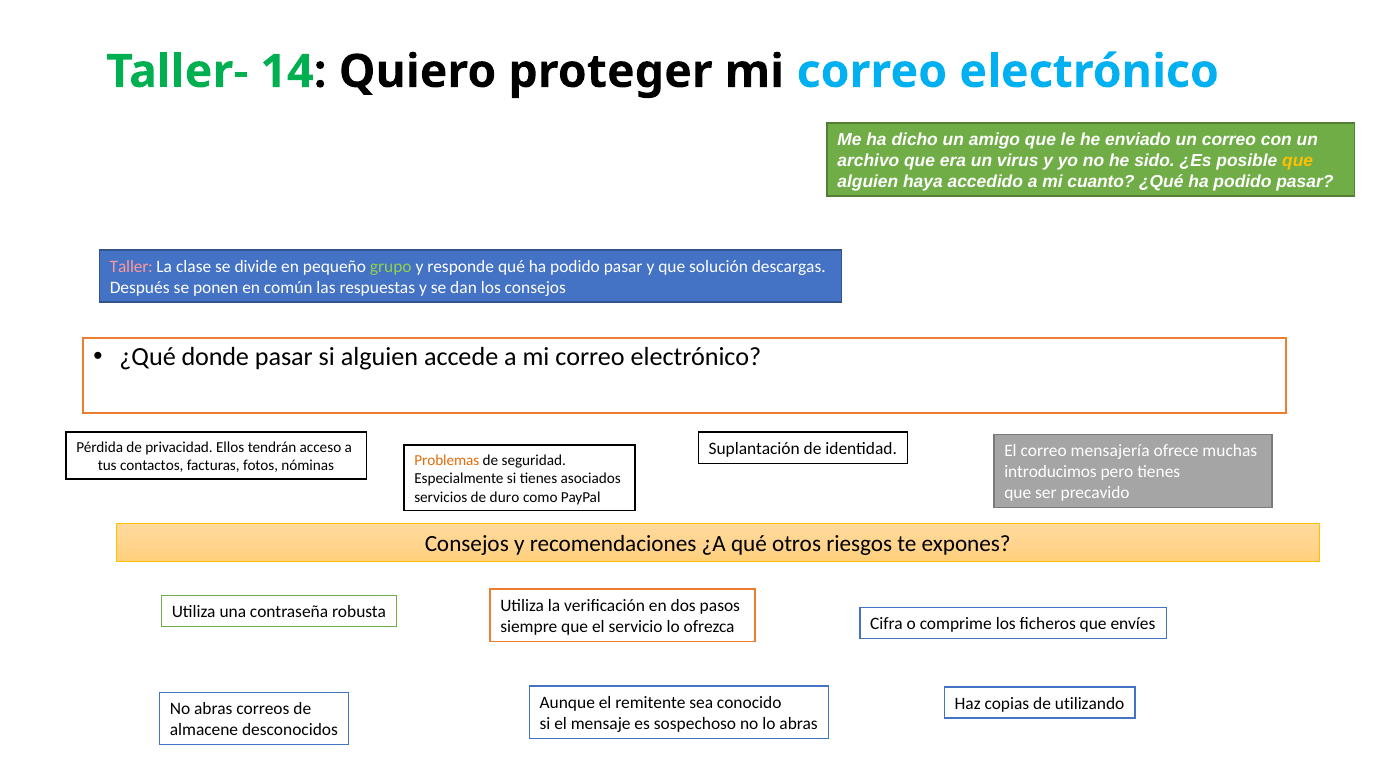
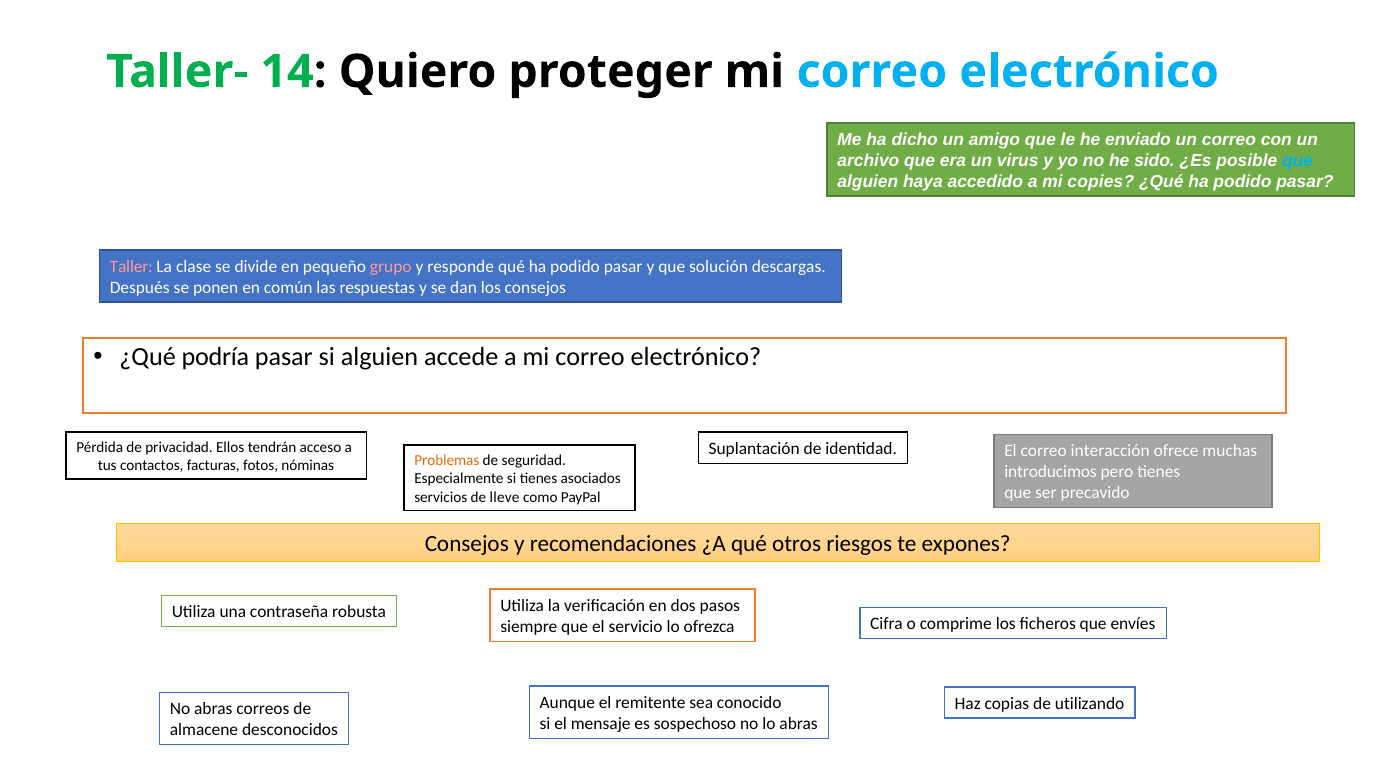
que colour: yellow -> light blue (1298, 161)
cuanto: cuanto -> copies (1101, 182)
grupo colour: light green -> pink (391, 267)
donde: donde -> podría (215, 357)
mensajería: mensajería -> interacción (1110, 452)
duro: duro -> lleve (505, 498)
